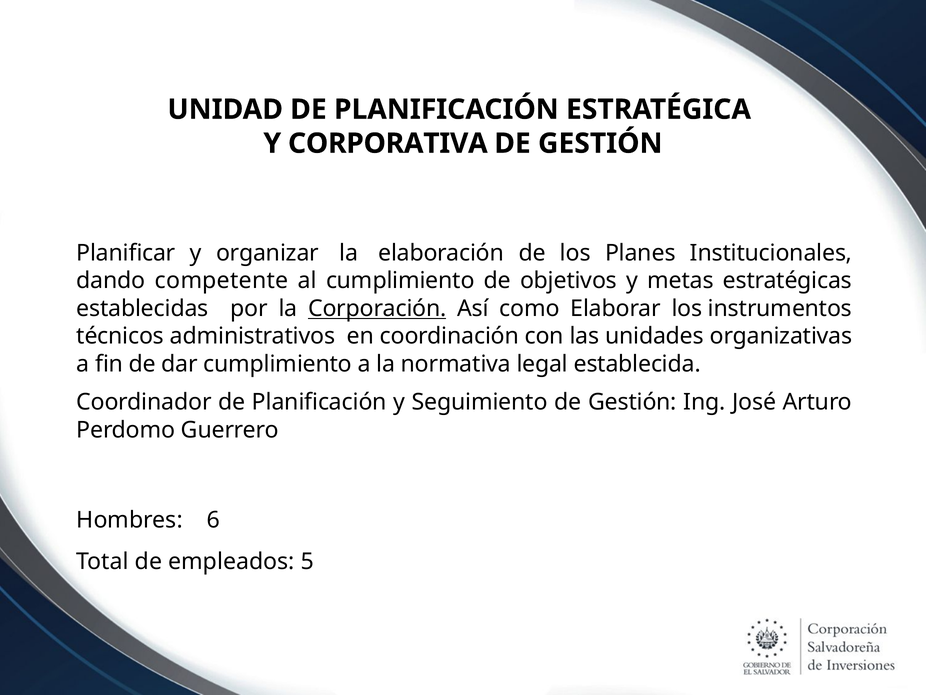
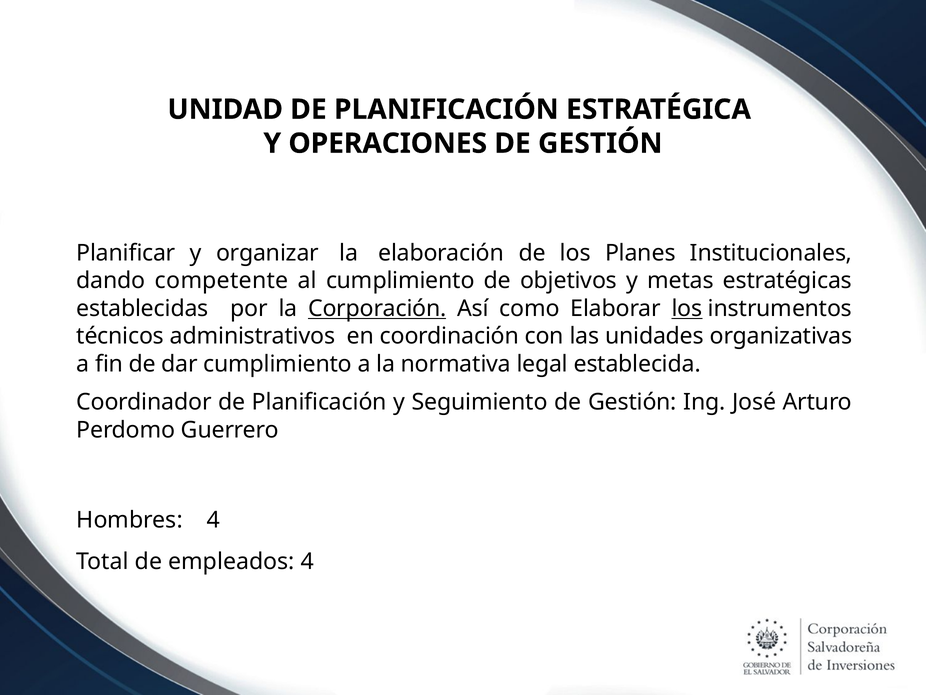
CORPORATIVA: CORPORATIVA -> OPERACIONES (388, 143)
los underline: none -> present (687, 308)
Hombres 6: 6 -> 4 (214, 520)
empleados 5: 5 -> 4 (307, 561)
